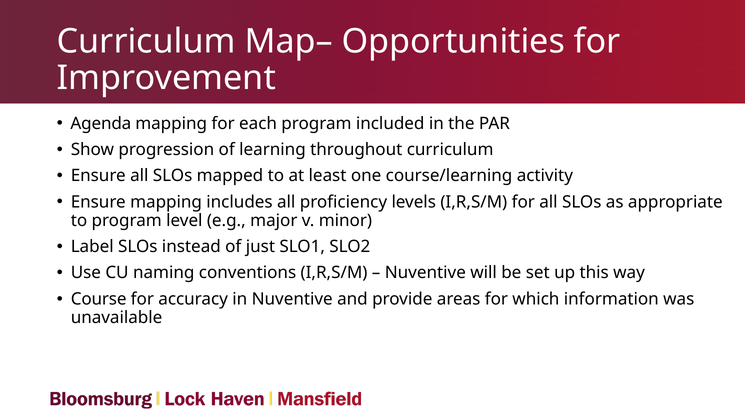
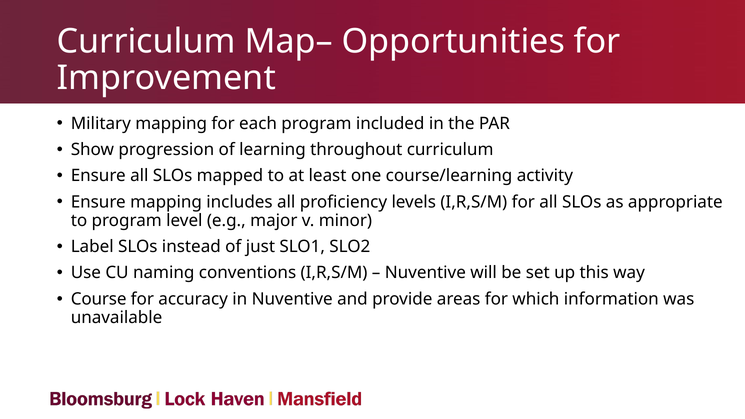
Agenda: Agenda -> Military (101, 123)
